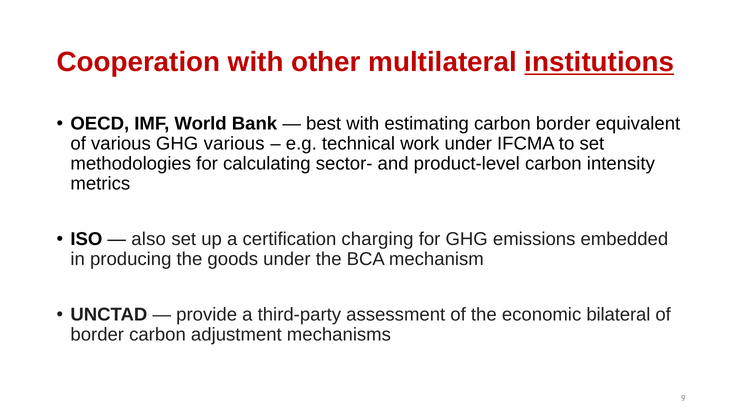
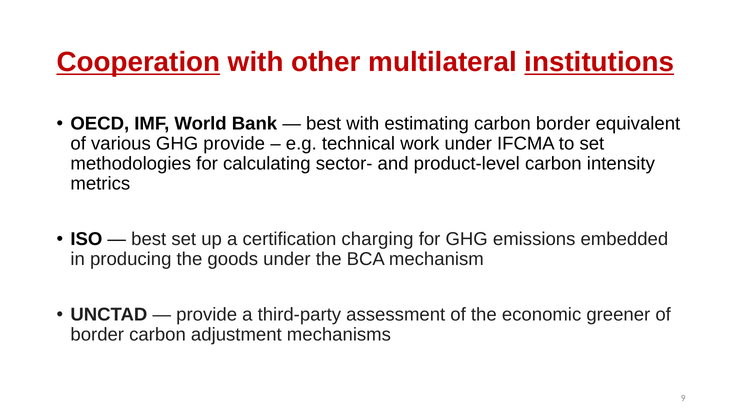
Cooperation underline: none -> present (138, 62)
GHG various: various -> provide (234, 144)
also: also -> best (149, 239)
bilateral: bilateral -> greener (618, 315)
